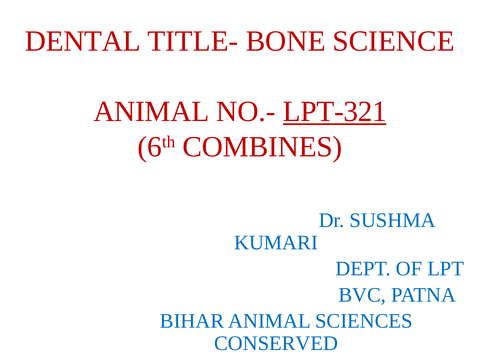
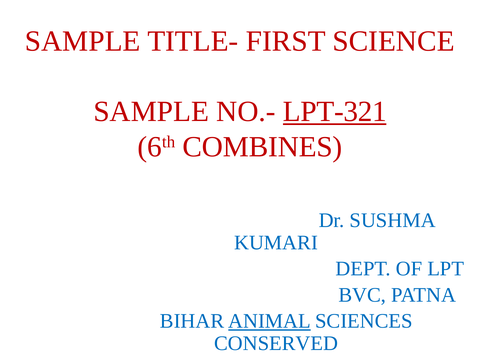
DENTAL: DENTAL -> SAMPLE (83, 41)
BONE: BONE -> FIRST (286, 41)
ANIMAL: ANIMAL -> SAMPLE (151, 112)
ANIMAL underline: none -> present (270, 321)
